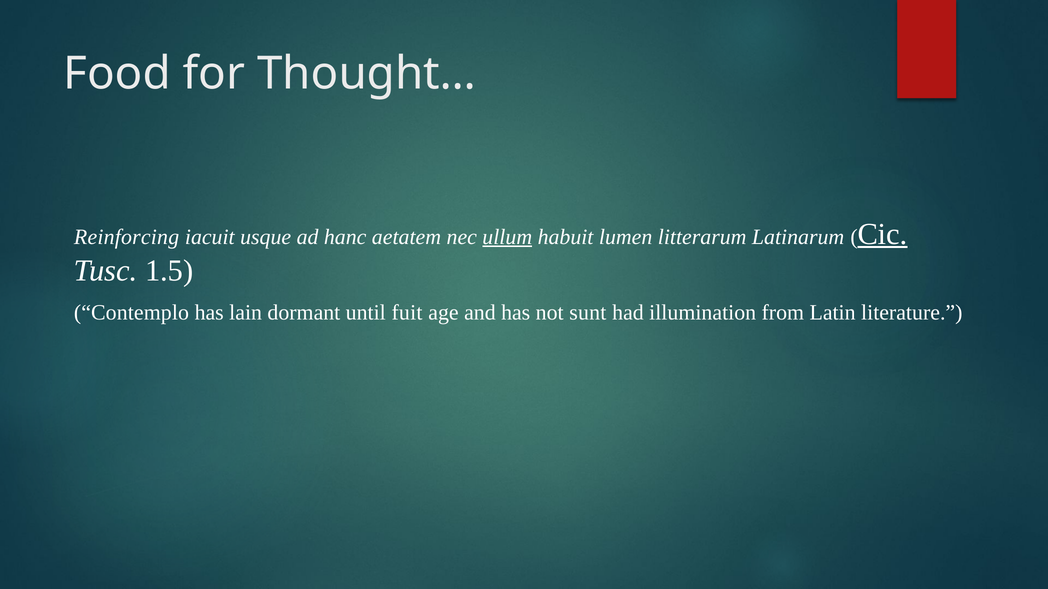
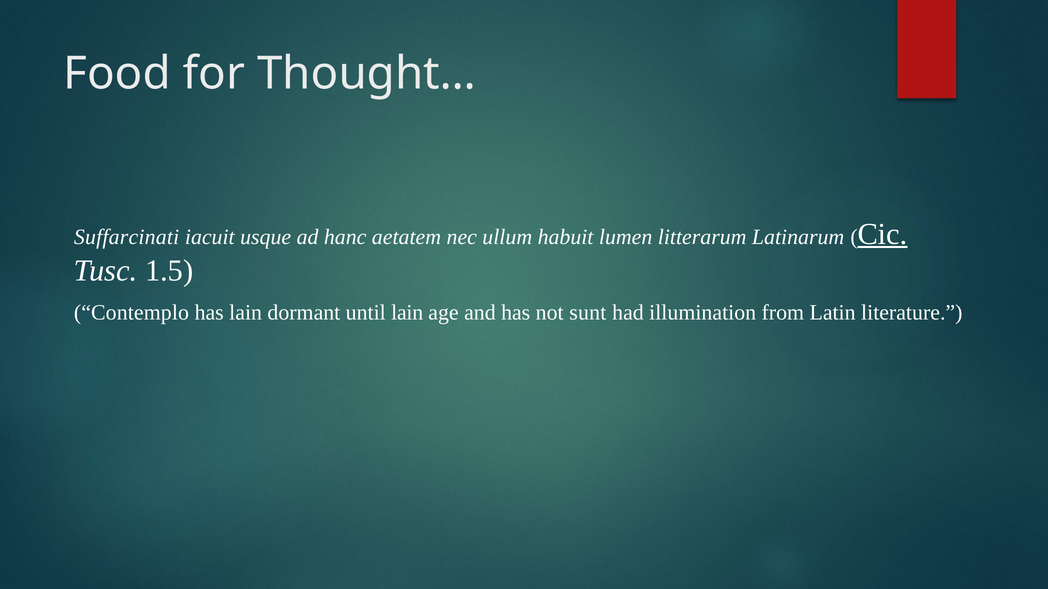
Reinforcing: Reinforcing -> Suffarcinati (127, 237)
ullum underline: present -> none (507, 237)
until fuit: fuit -> lain (407, 313)
